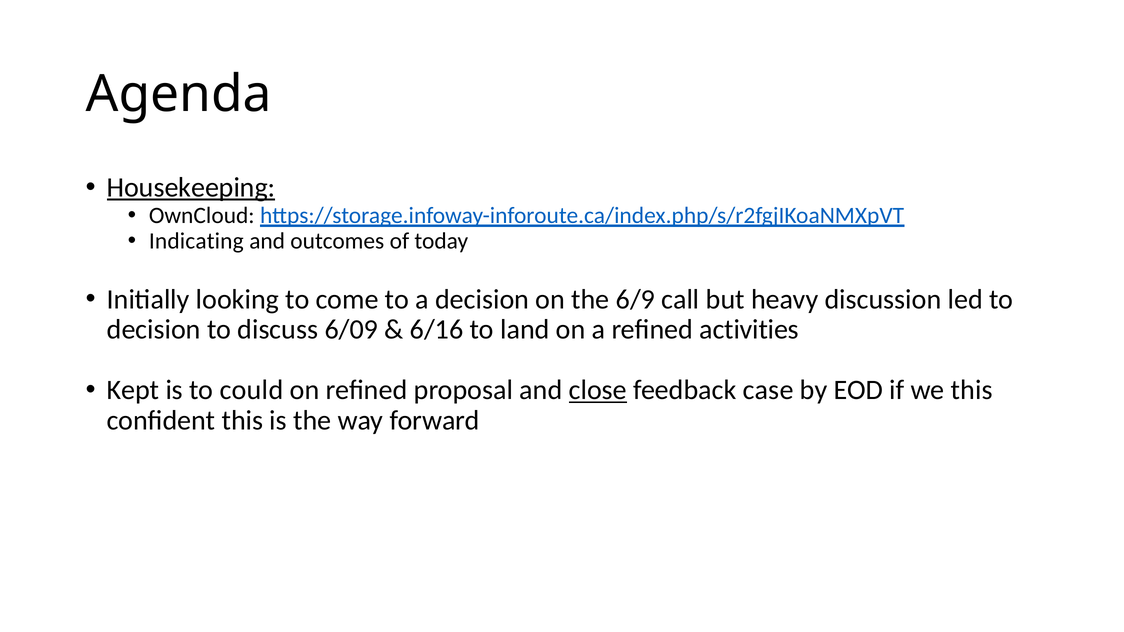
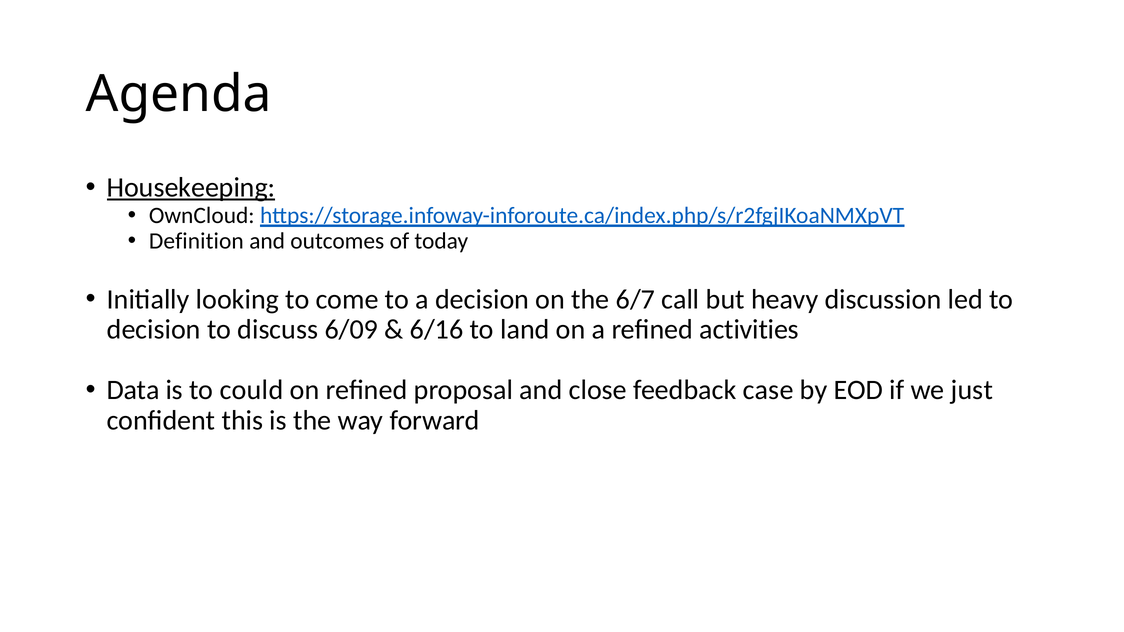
Indicating: Indicating -> Definition (196, 241)
6/9: 6/9 -> 6/7 (635, 299)
Kept: Kept -> Data (133, 390)
close underline: present -> none (598, 390)
we this: this -> just (972, 390)
